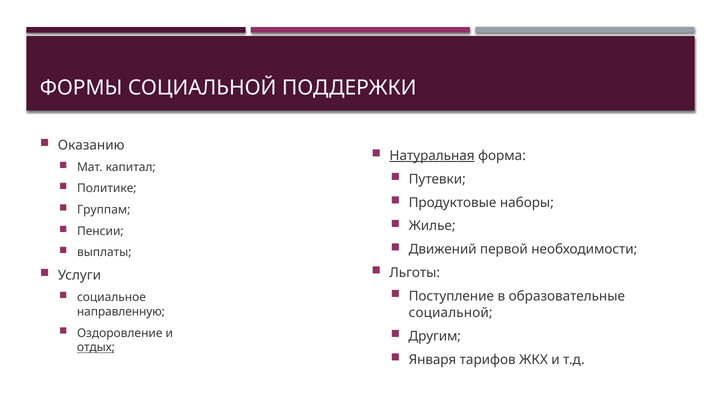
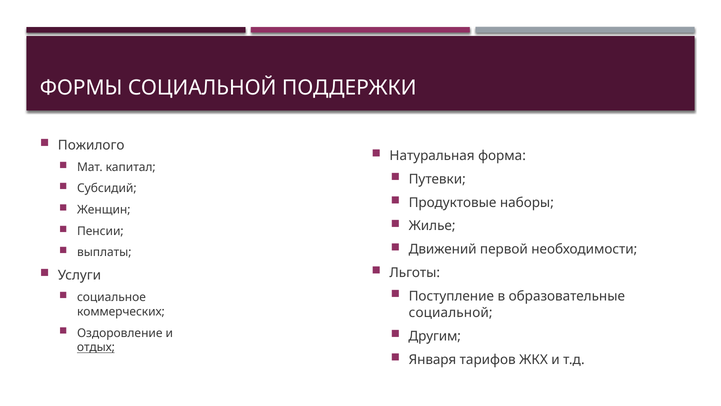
Оказанию: Оказанию -> Пожилого (91, 145)
Натуральная underline: present -> none (432, 155)
Политике: Политике -> Субсидий (107, 188)
Группам: Группам -> Женщин (104, 210)
направленную: направленную -> коммерческих (121, 311)
